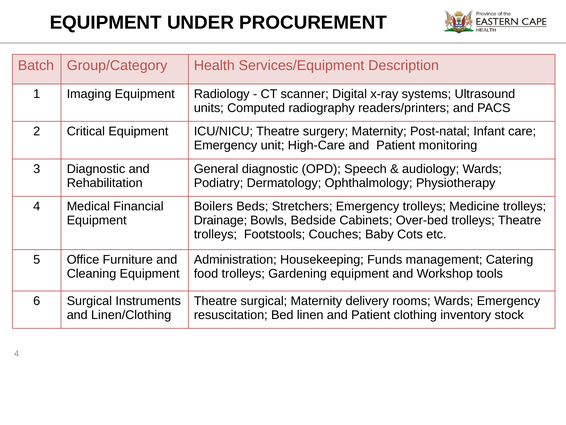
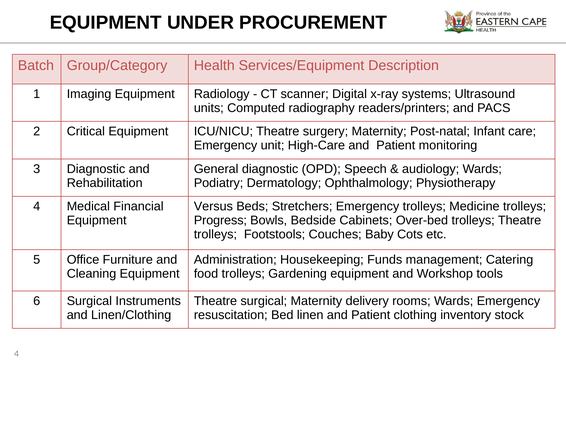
Boilers: Boilers -> Versus (213, 206)
Drainage: Drainage -> Progress (220, 220)
